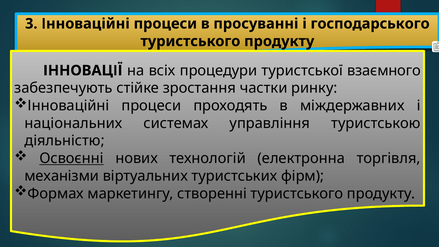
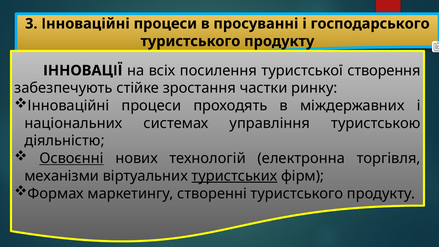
процедури: процедури -> посилення (218, 71)
взаємного: взаємного -> створення (384, 71)
туристських underline: none -> present (234, 176)
